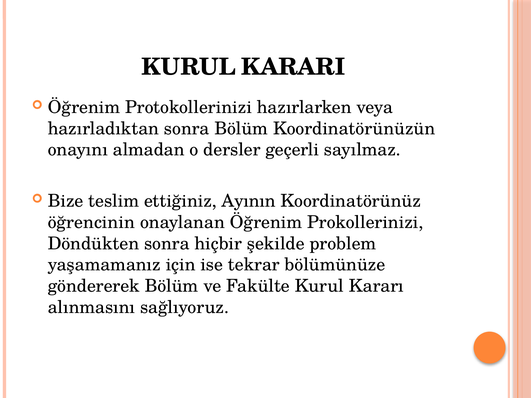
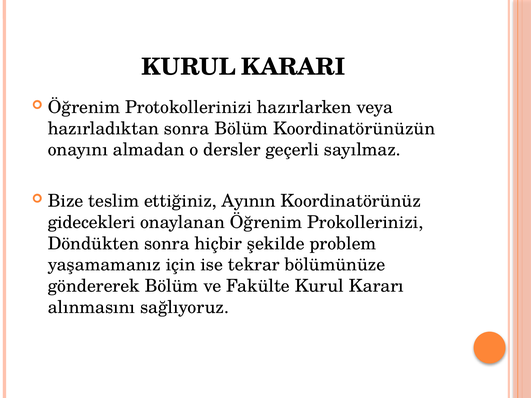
öğrencinin: öğrencinin -> gidecekleri (91, 222)
